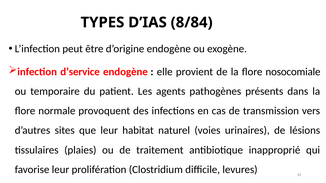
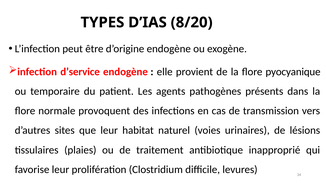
8/84: 8/84 -> 8/20 (192, 22)
nosocomiale: nosocomiale -> pyocyanique (293, 72)
